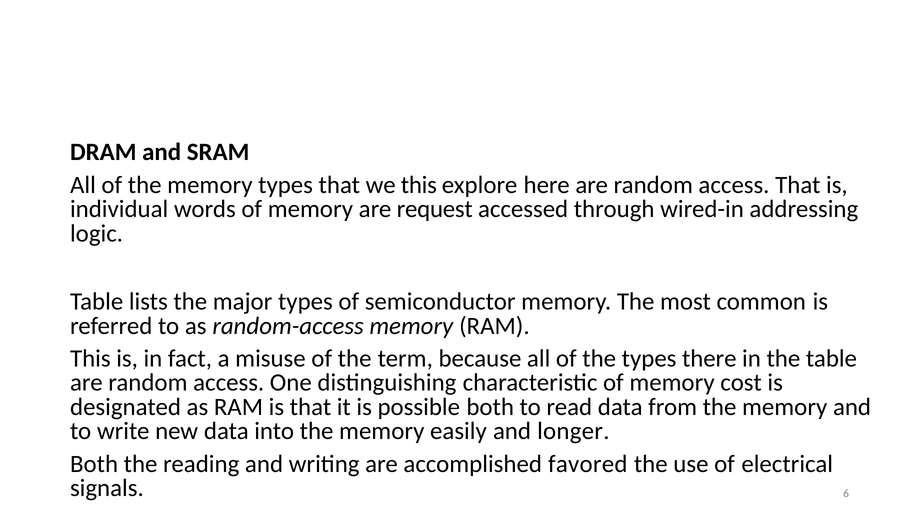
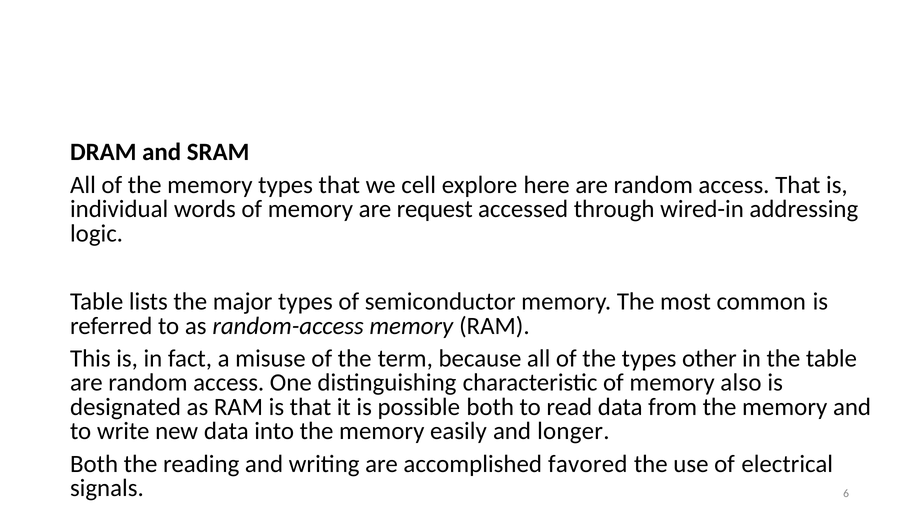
we this: this -> cell (419, 185)
there: there -> other (709, 359)
cost: cost -> also (741, 383)
